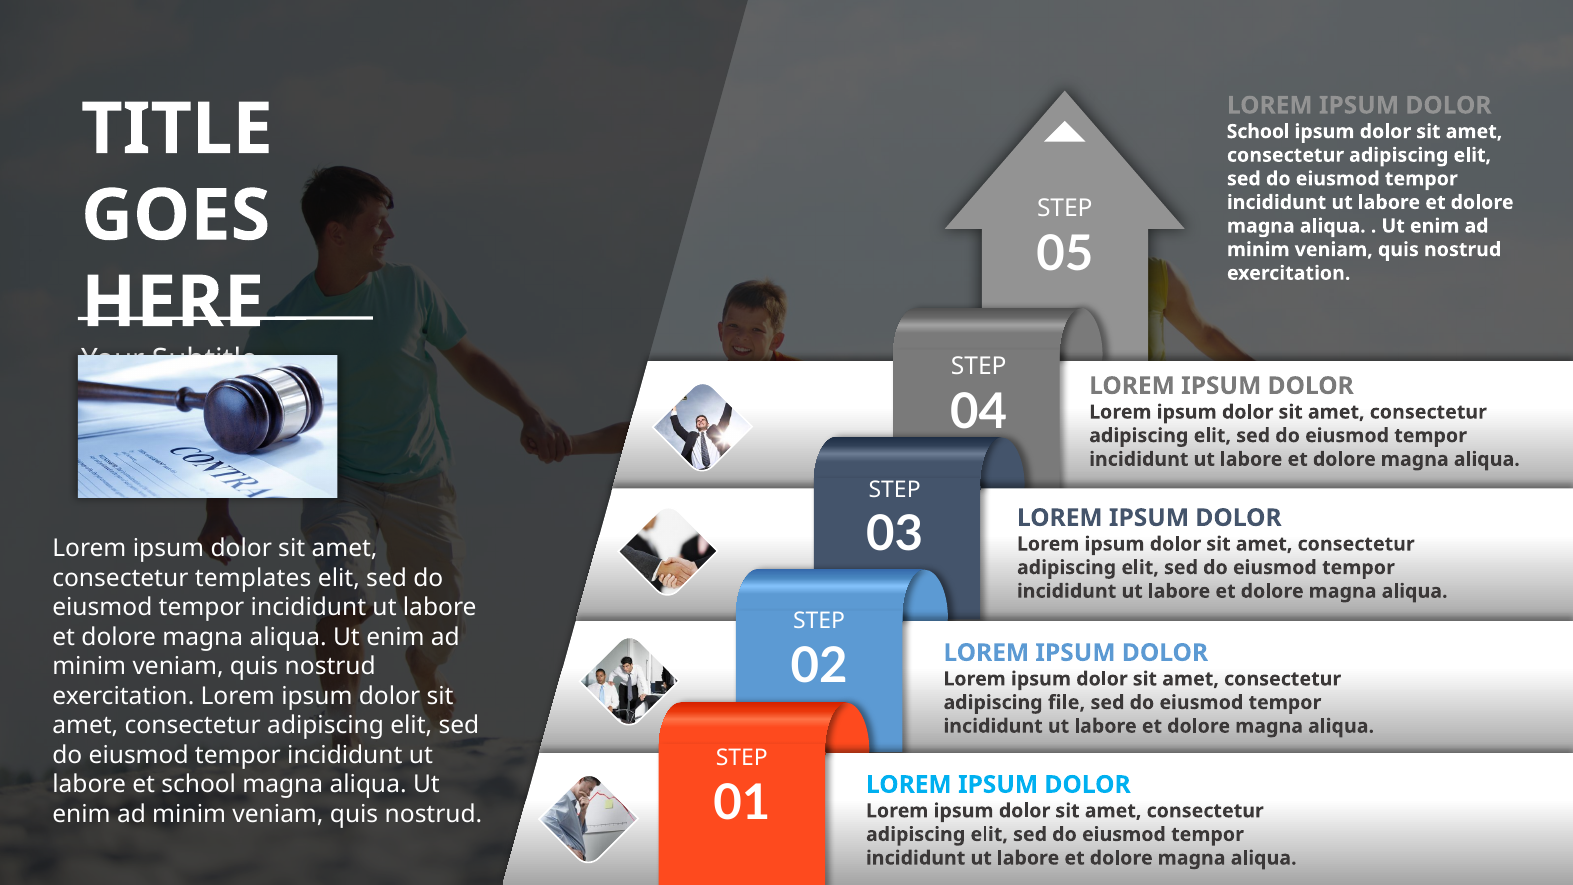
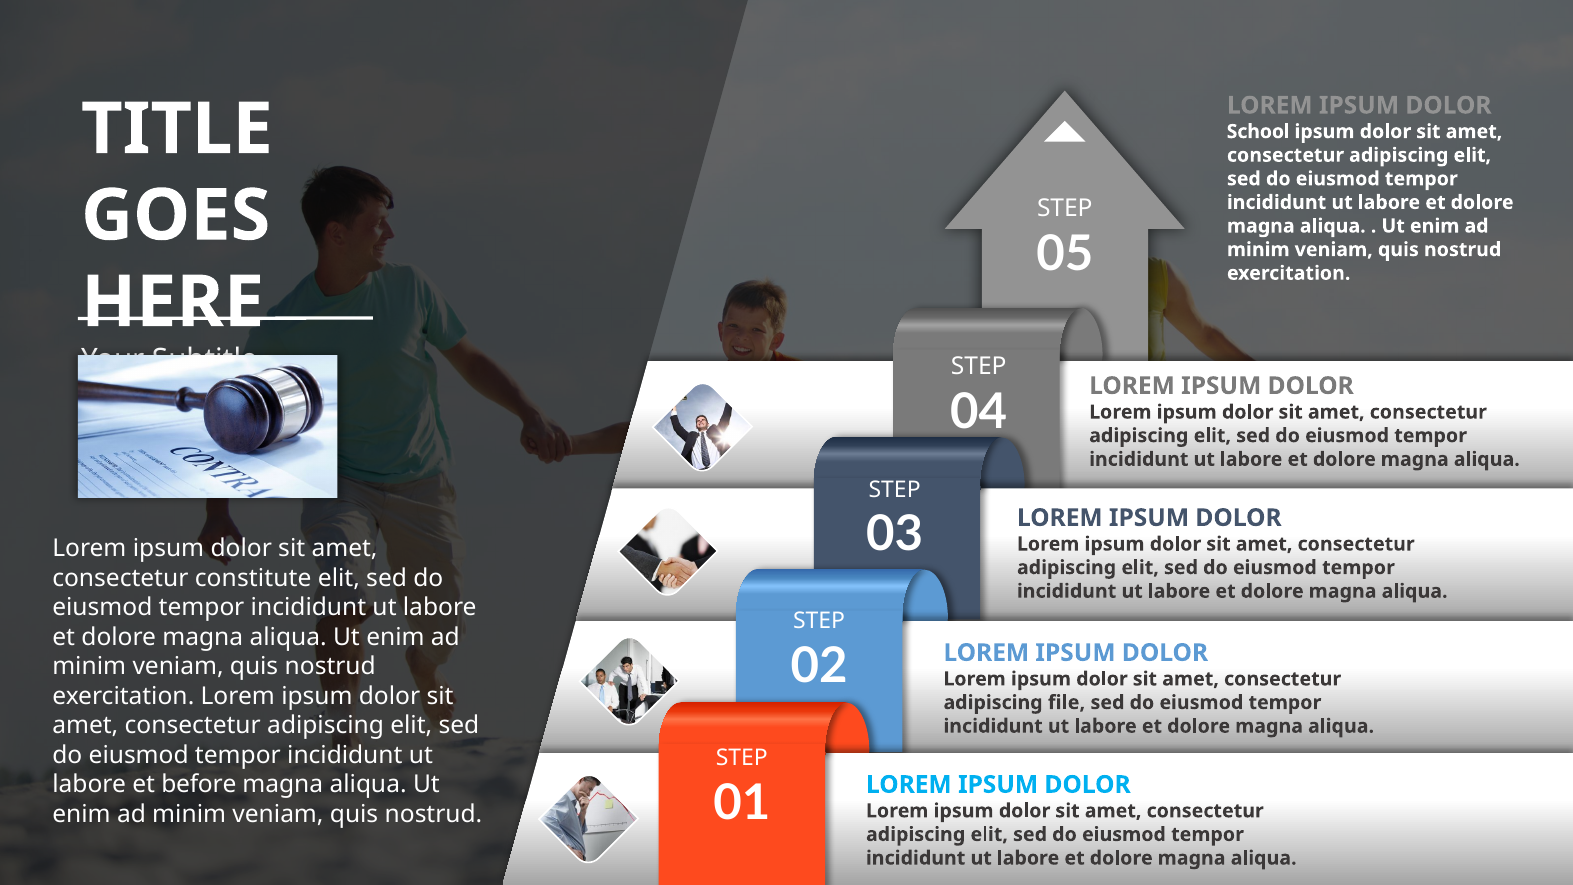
templates: templates -> constitute (253, 578)
et school: school -> before (199, 785)
